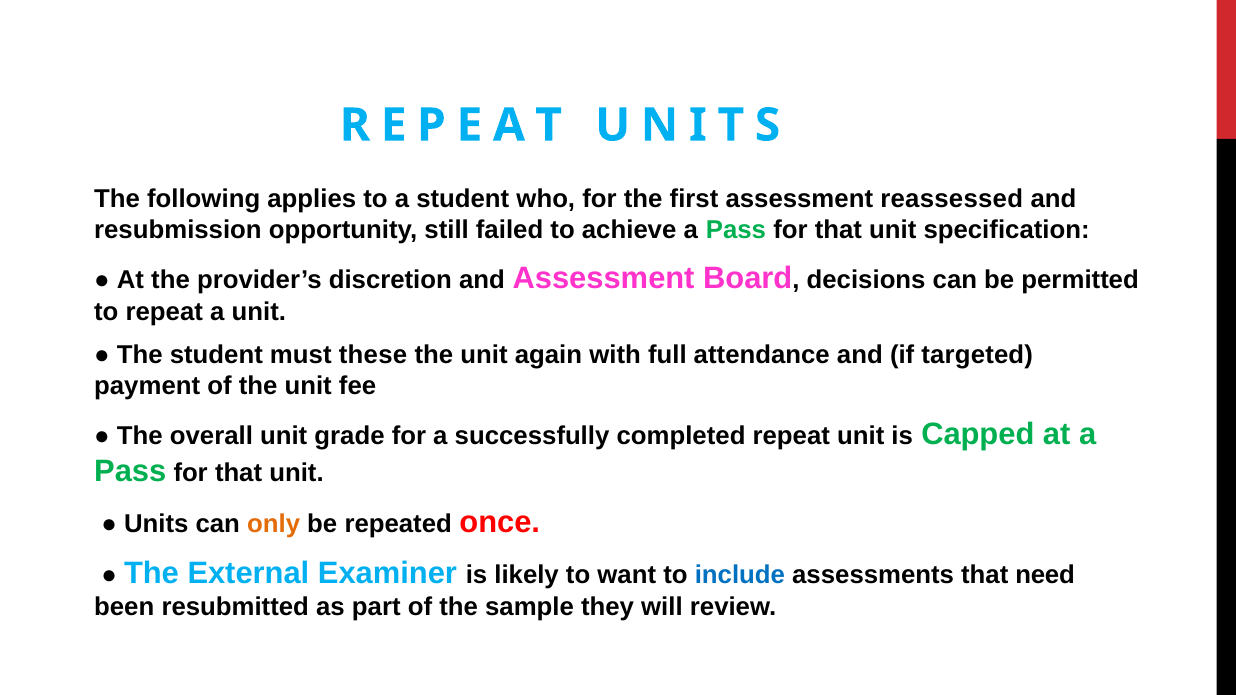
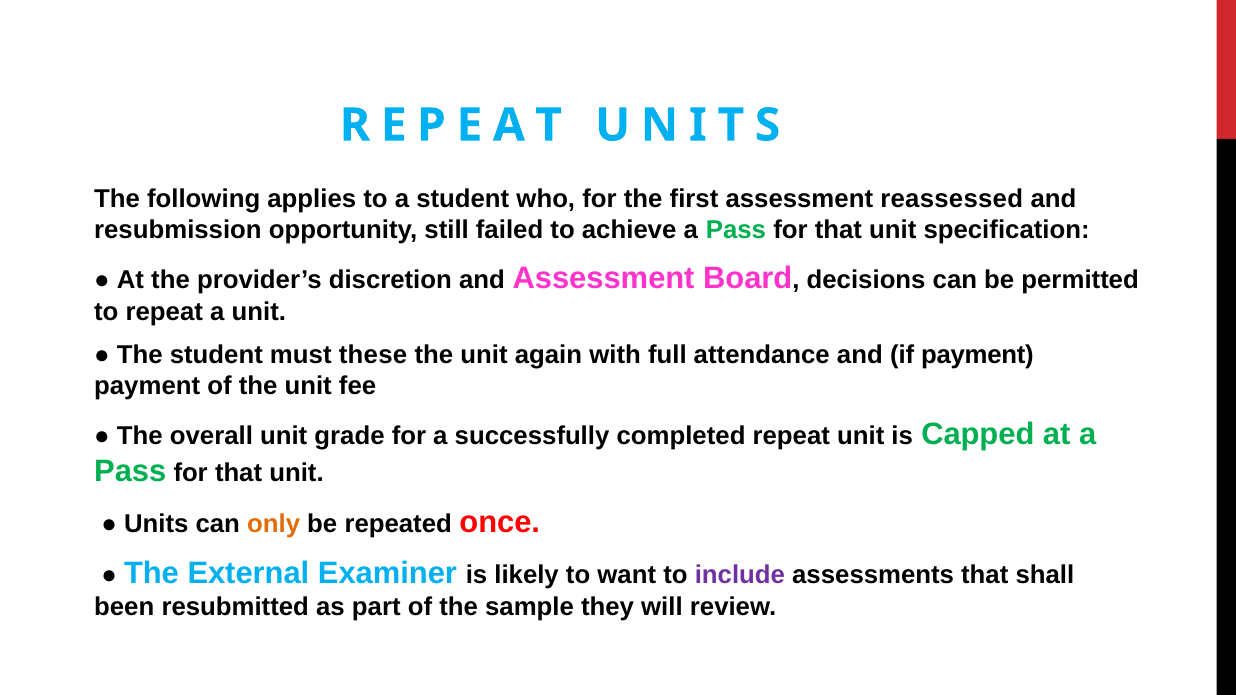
if targeted: targeted -> payment (977, 356)
include colour: blue -> purple (740, 576)
need: need -> shall (1045, 576)
